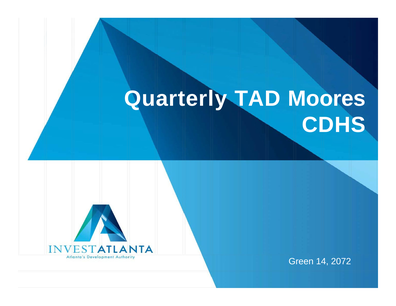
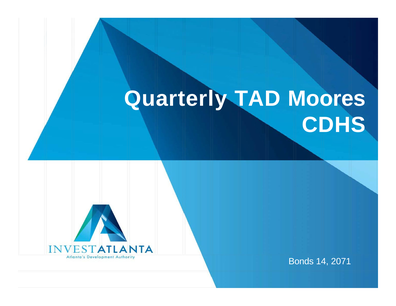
Green: Green -> Bonds (301, 261)
2072: 2072 -> 2071 (341, 261)
